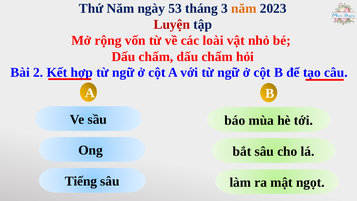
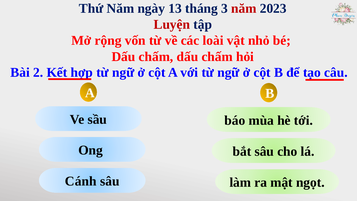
53: 53 -> 13 (175, 8)
năm colour: orange -> red (244, 8)
Tiếng: Tiếng -> Cánh (81, 181)
